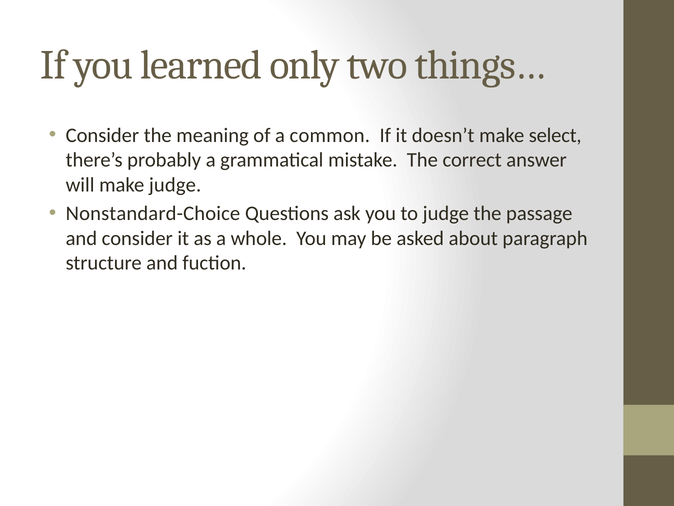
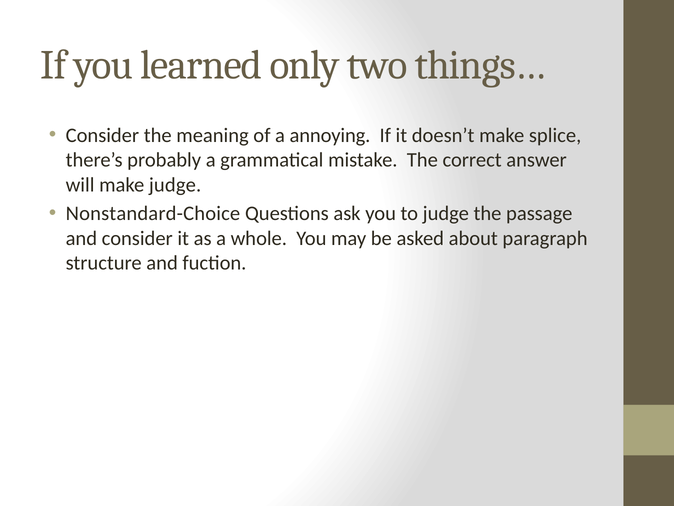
common: common -> annoying (330, 135)
select: select -> splice (555, 135)
